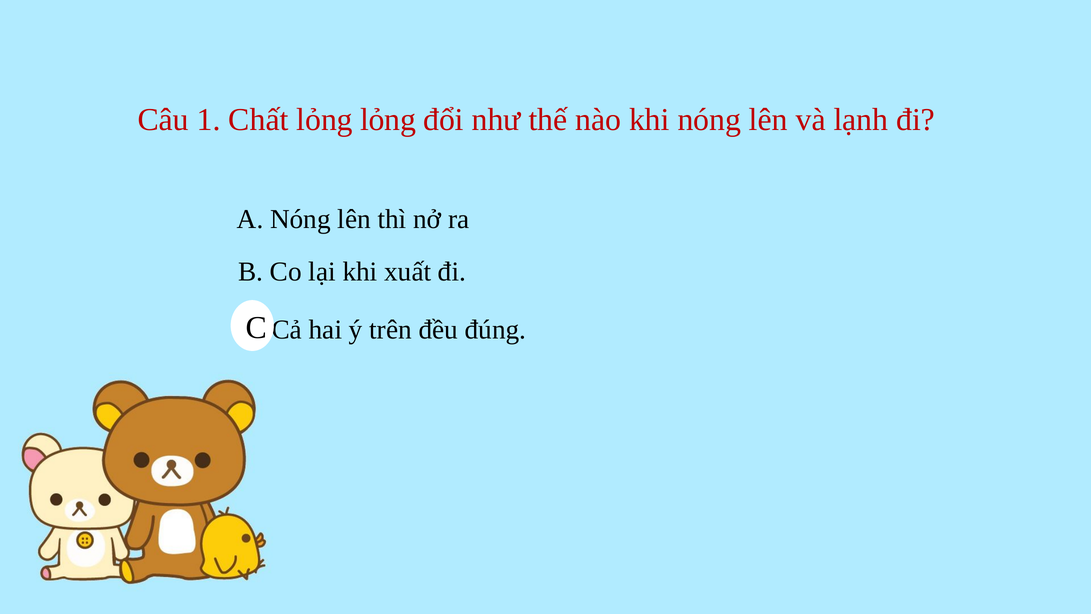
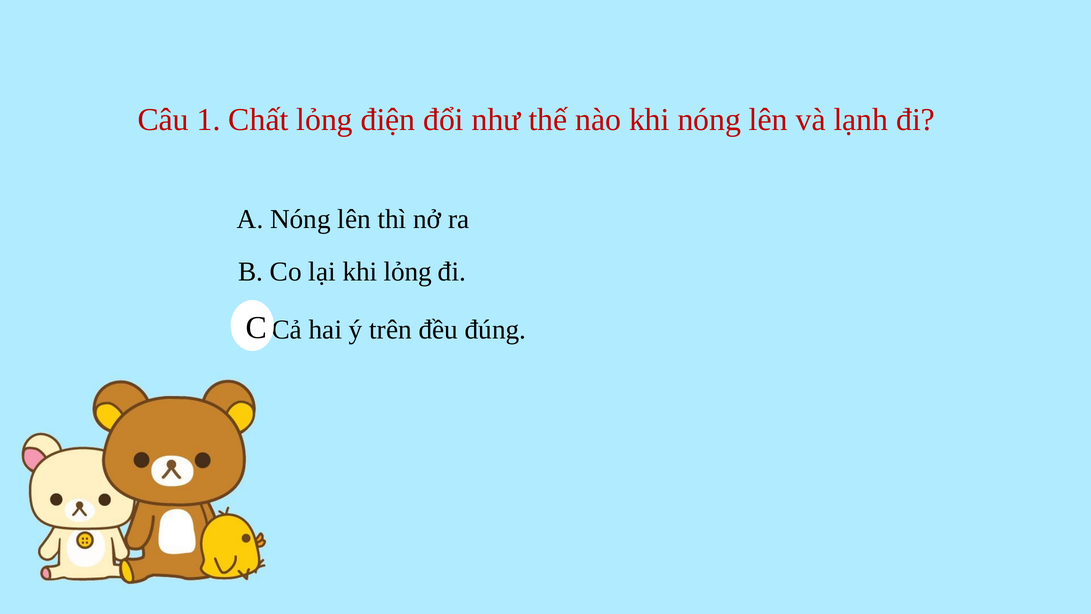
lỏng lỏng: lỏng -> điện (388, 120)
khi xuất: xuất -> lỏng (408, 272)
